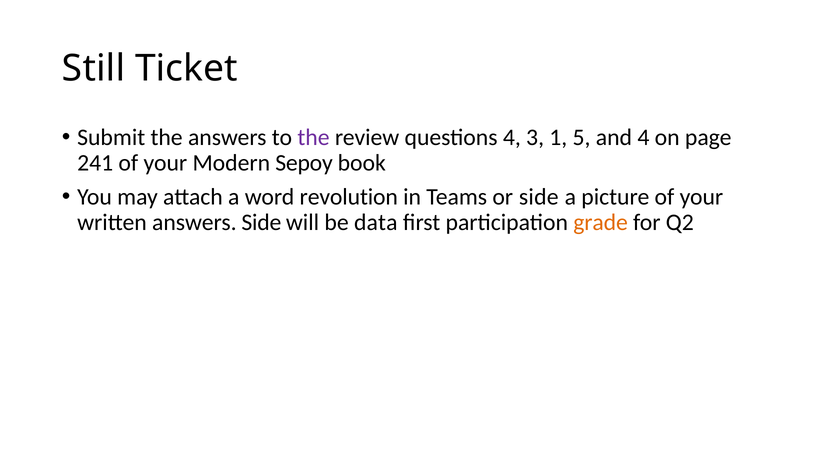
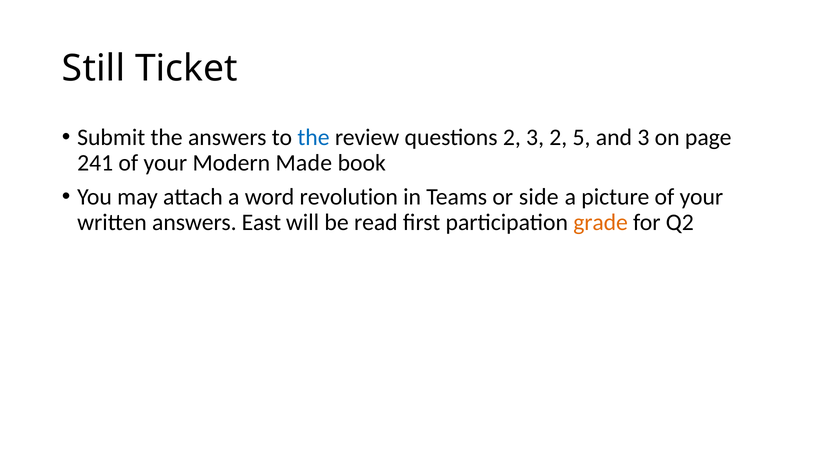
the colour: purple -> blue (313, 137)
questions 4: 4 -> 2 (512, 137)
3 1: 1 -> 2 (558, 137)
and 4: 4 -> 3 (643, 137)
Sepoy: Sepoy -> Made (304, 163)
answers Side: Side -> East (261, 223)
data: data -> read (376, 223)
